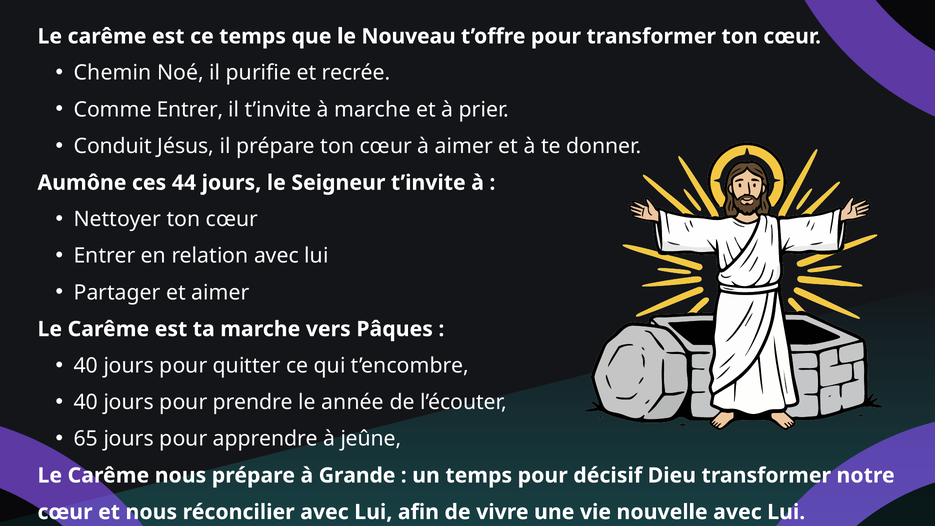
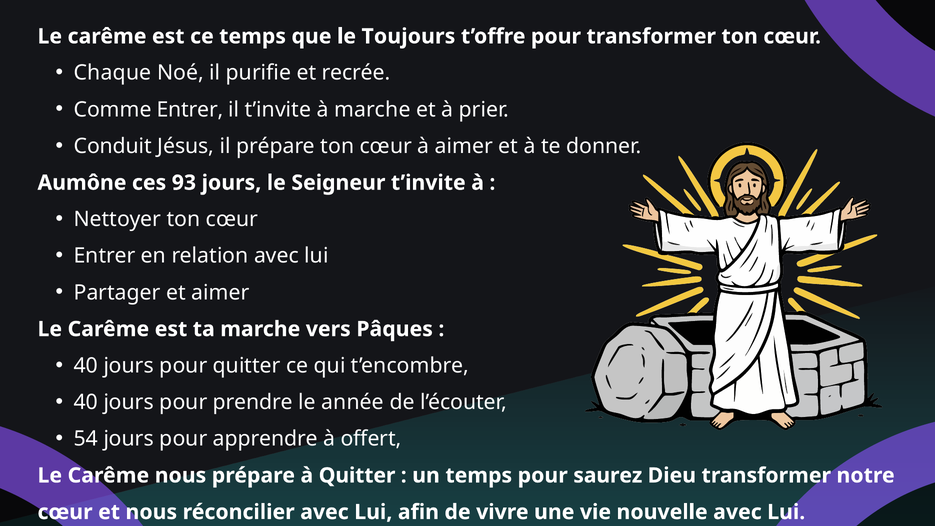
Nouveau: Nouveau -> Toujours (408, 36)
Chemin: Chemin -> Chaque (113, 73)
44: 44 -> 93 (184, 183)
65: 65 -> 54 (86, 439)
jeûne: jeûne -> offert (371, 439)
à Grande: Grande -> Quitter (357, 475)
décisif: décisif -> saurez (608, 475)
